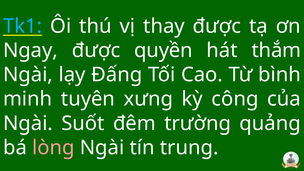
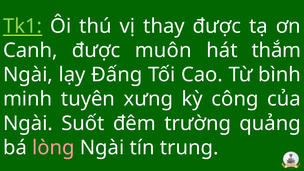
Tk1 colour: light blue -> light green (23, 26)
Ngay: Ngay -> Canh (30, 50)
quyền: quyền -> muôn (163, 50)
